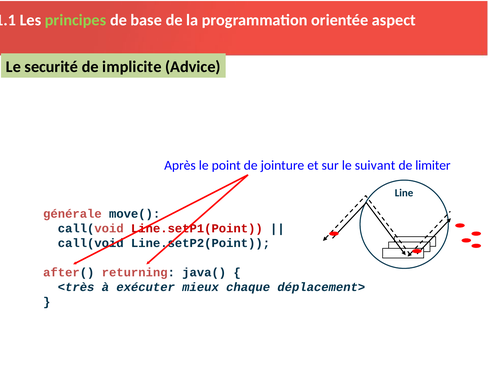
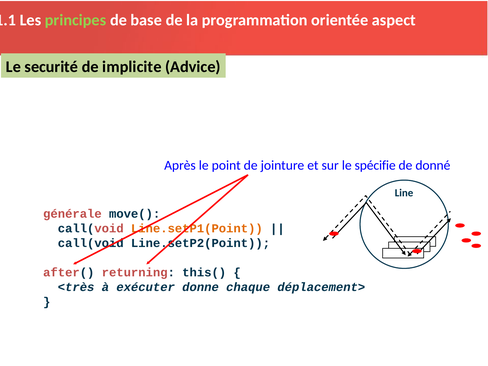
suivant: suivant -> spécifie (375, 165)
limiter: limiter -> donné (433, 165)
Line.setP1(Point colour: red -> orange (197, 229)
java(: java( -> this( (204, 272)
mieux: mieux -> donne (201, 287)
